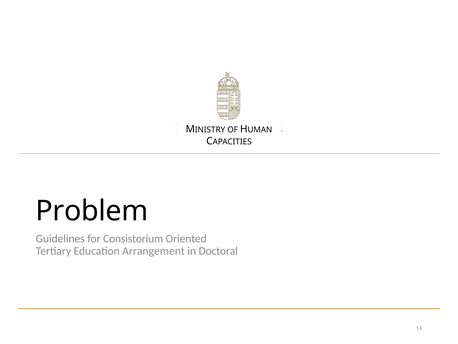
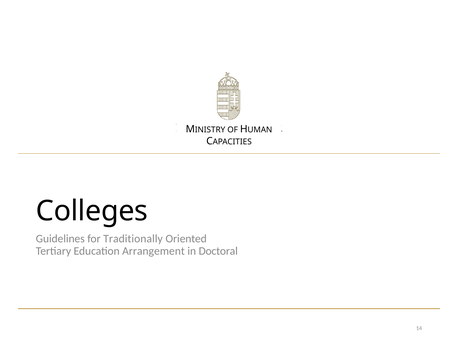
Problem: Problem -> Colleges (92, 211)
Consistorium: Consistorium -> Traditionally (133, 238)
